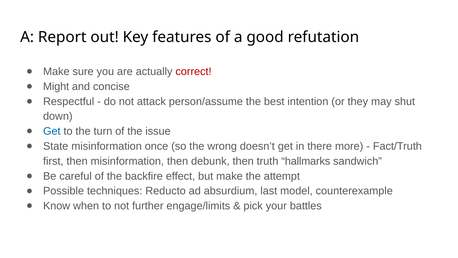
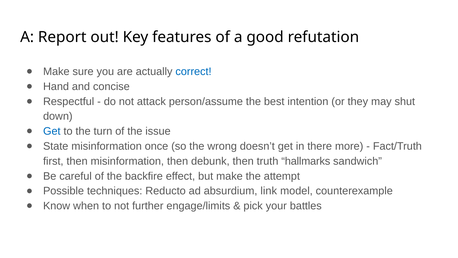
correct colour: red -> blue (194, 71)
Might: Might -> Hand (56, 86)
last: last -> link (269, 191)
